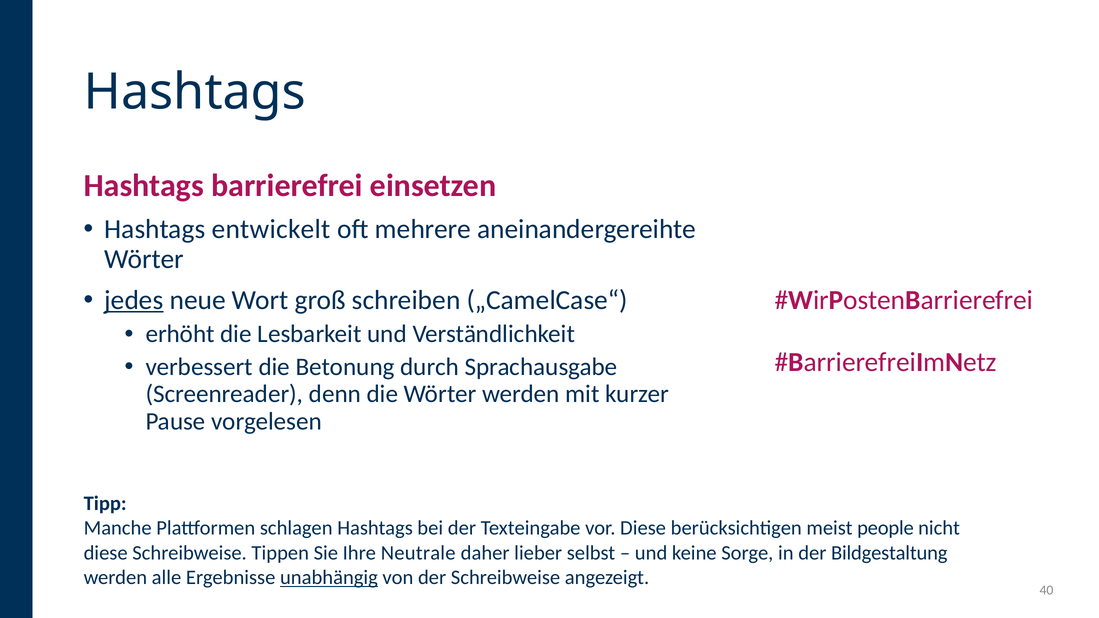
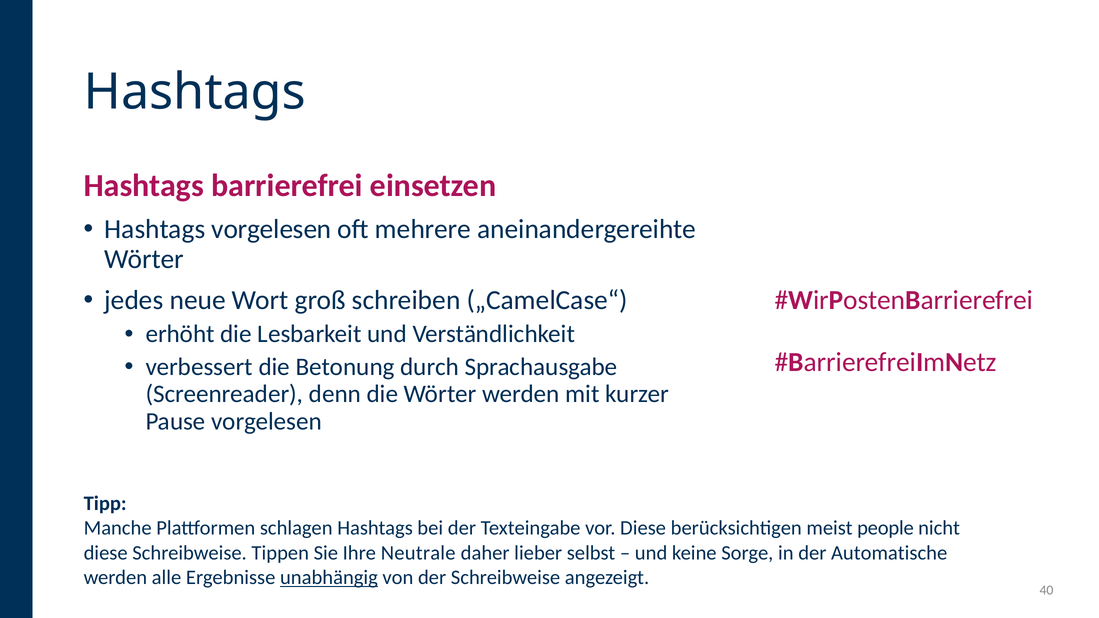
Hashtags entwickelt: entwickelt -> vorgelesen (271, 229)
jedes underline: present -> none (134, 300)
Bildgestaltung: Bildgestaltung -> Automatische (889, 553)
